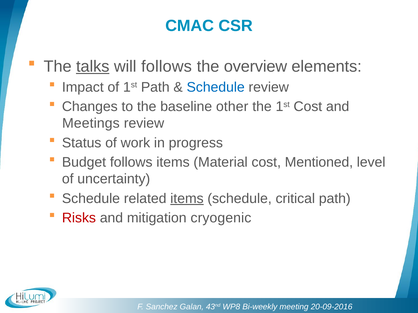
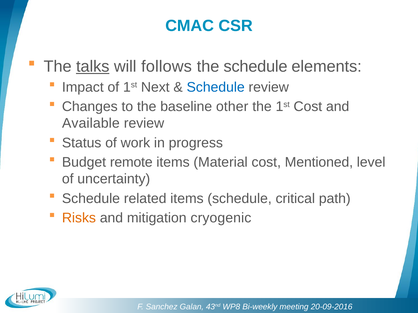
the overview: overview -> schedule (256, 67)
1st Path: Path -> Next (155, 87)
Meetings: Meetings -> Available (91, 124)
Budget follows: follows -> remote (131, 163)
items underline: present -> none (187, 199)
Risks colour: red -> orange (79, 218)
